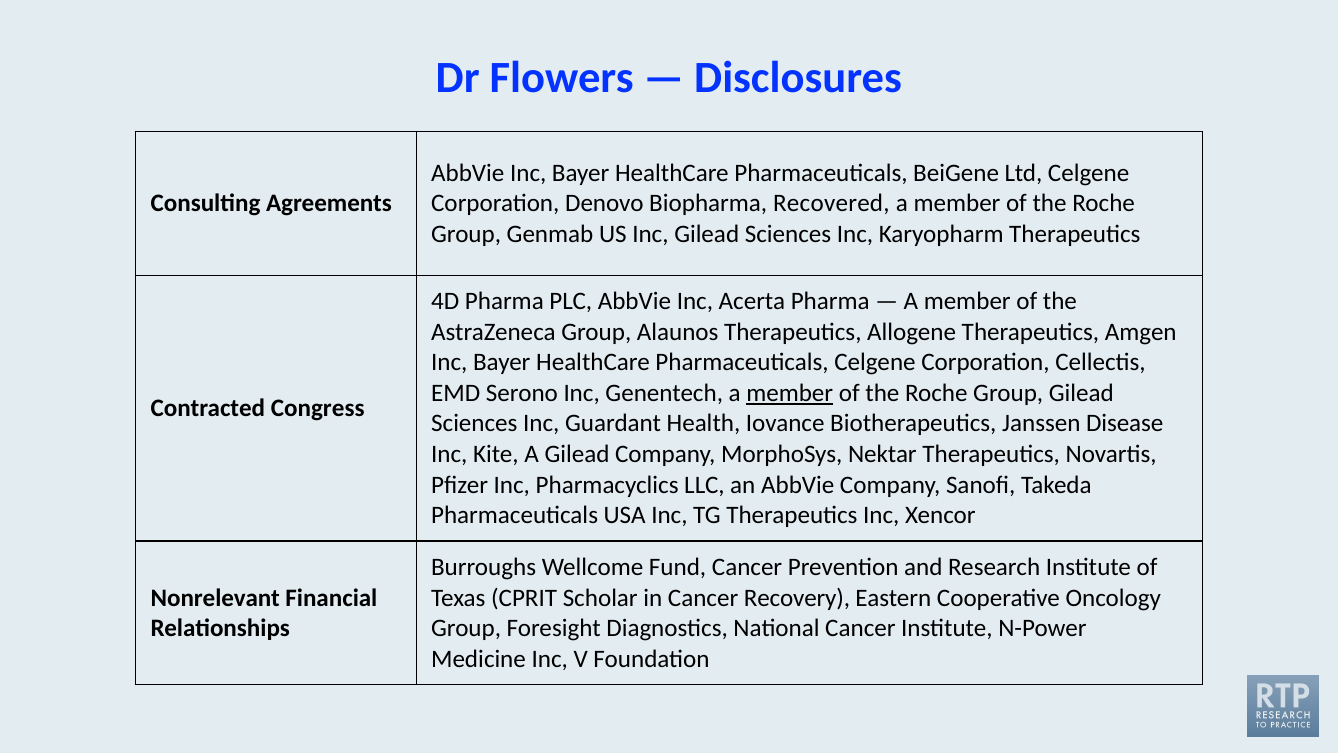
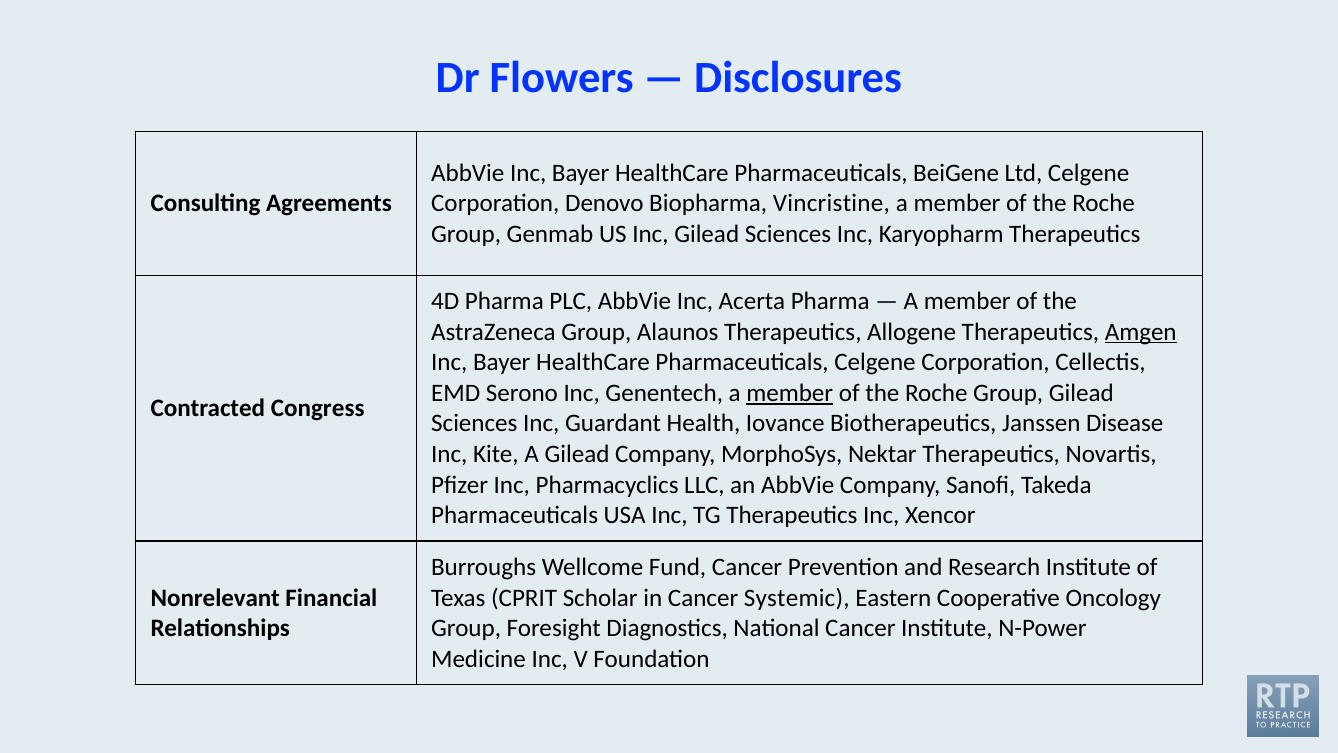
Recovered: Recovered -> Vincristine (831, 203)
Amgen underline: none -> present (1141, 332)
Recovery: Recovery -> Systemic (797, 598)
